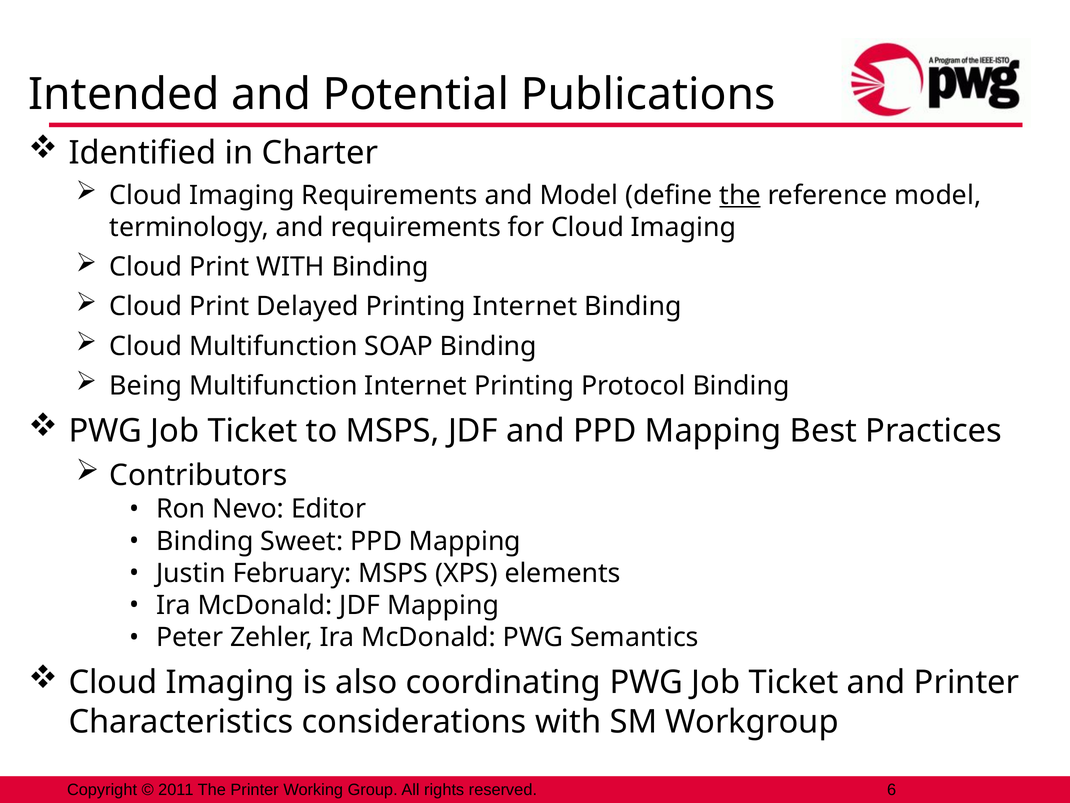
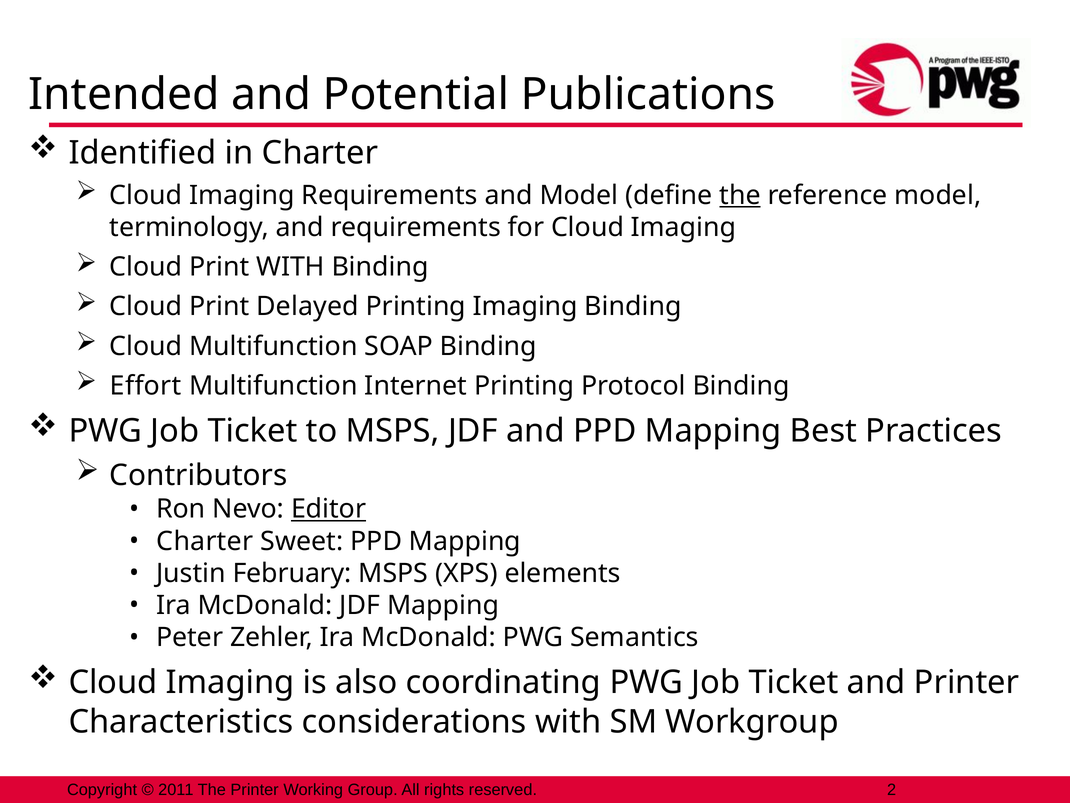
Printing Internet: Internet -> Imaging (525, 306)
Being: Being -> Effort (146, 385)
Editor underline: none -> present (329, 509)
Binding: Binding -> Charter (205, 541)
6: 6 -> 2 (892, 789)
